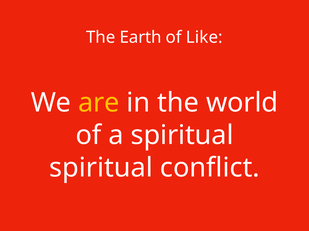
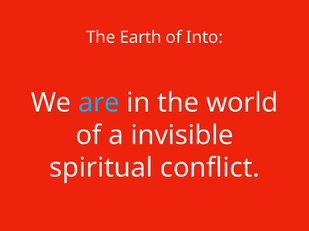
Like: Like -> Into (204, 38)
are colour: yellow -> light blue (99, 103)
a spiritual: spiritual -> invisible (182, 136)
